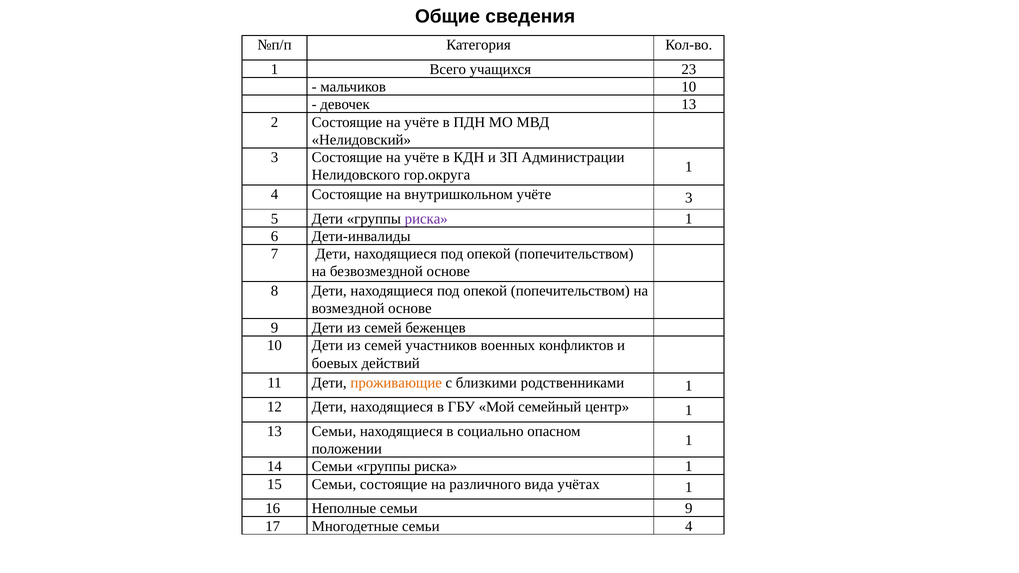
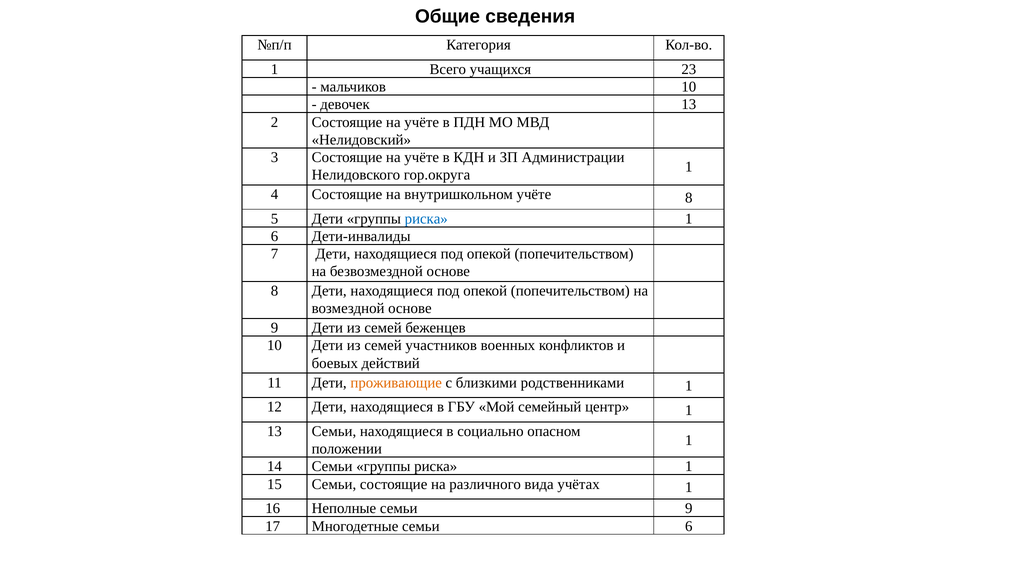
учёте 3: 3 -> 8 (689, 198)
риска colour: purple -> blue (426, 219)
семьи 4: 4 -> 6 (689, 526)
